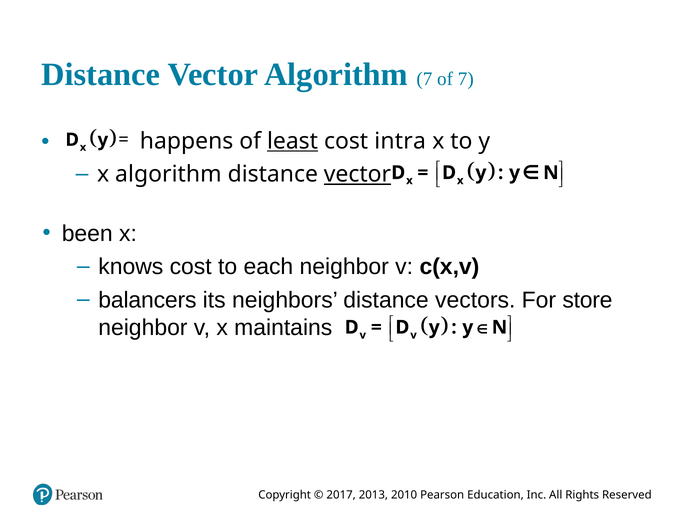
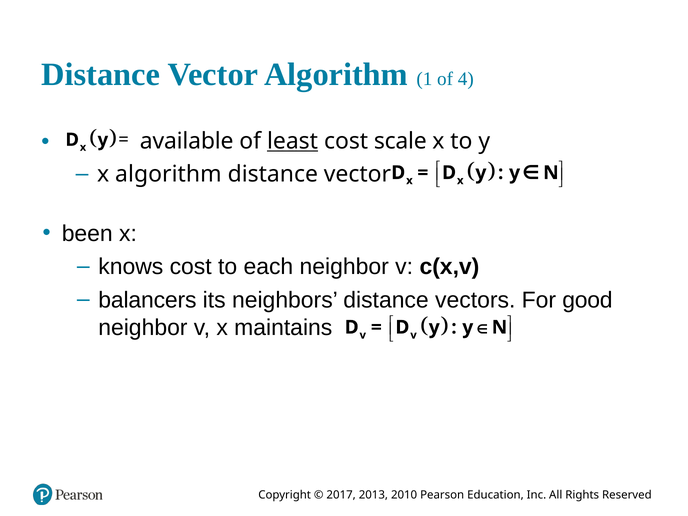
Algorithm 7: 7 -> 1 (424, 79)
of 7: 7 -> 4 (466, 79)
happens: happens -> available (187, 141)
intra: intra -> scale (400, 141)
vector underline: present -> none (357, 174)
store: store -> good (587, 300)
